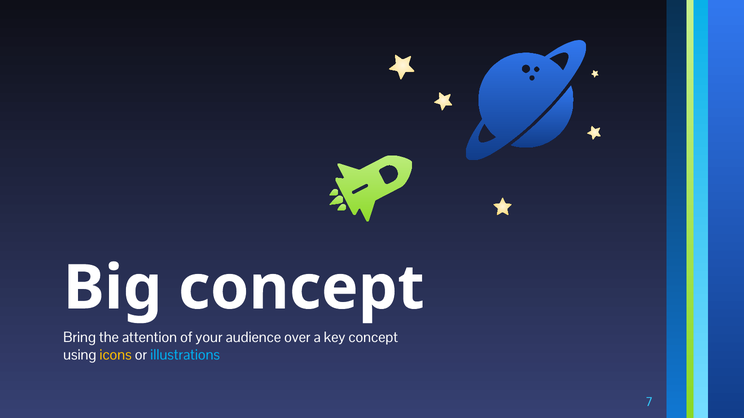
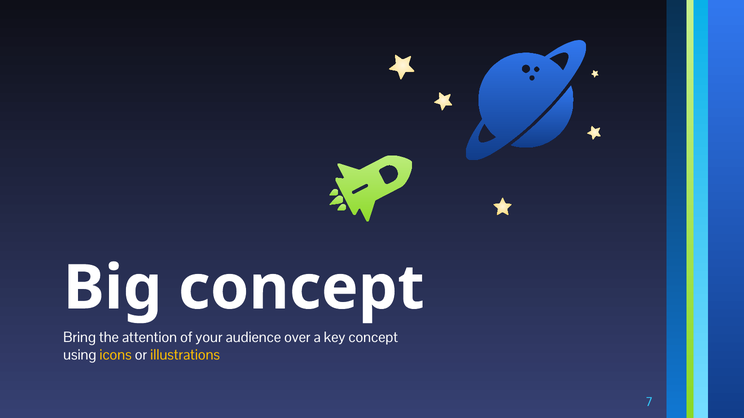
illustrations colour: light blue -> yellow (185, 355)
